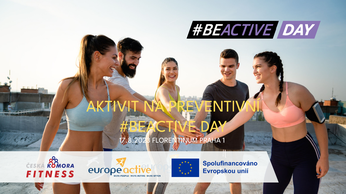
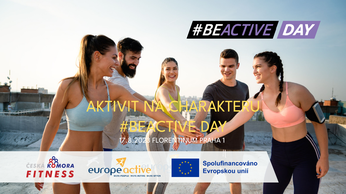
PREVENTIVNÍ: PREVENTIVNÍ -> CHARAKTERU (214, 107)
